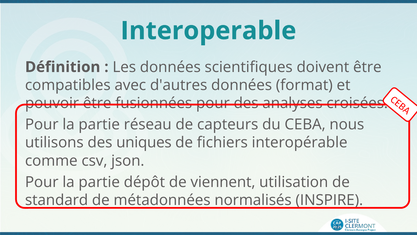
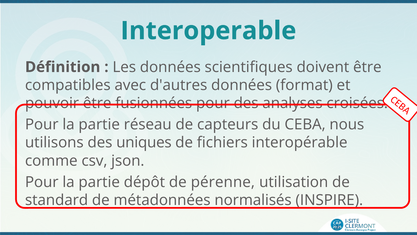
viennent: viennent -> pérenne (223, 182)
